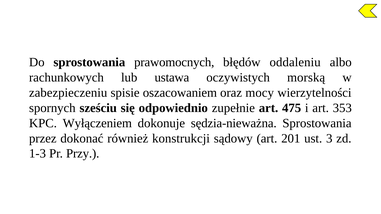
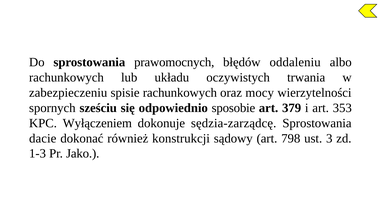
ustawa: ustawa -> układu (172, 78)
morską: morską -> trwania (306, 78)
spisie oszacowaniem: oszacowaniem -> rachunkowych (180, 93)
zupełnie: zupełnie -> sposobie (233, 108)
475: 475 -> 379 (292, 108)
sędzia-nieważna: sędzia-nieważna -> sędzia-zarządcę (234, 123)
przez: przez -> dacie (43, 139)
201: 201 -> 798 (291, 139)
Przy: Przy -> Jako (83, 154)
